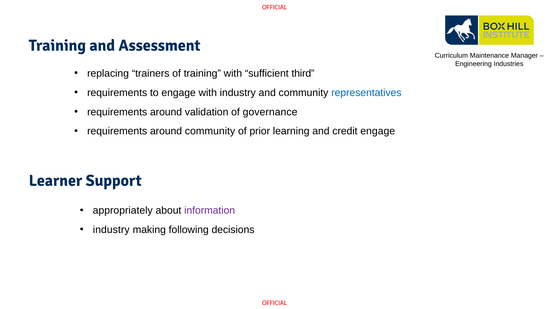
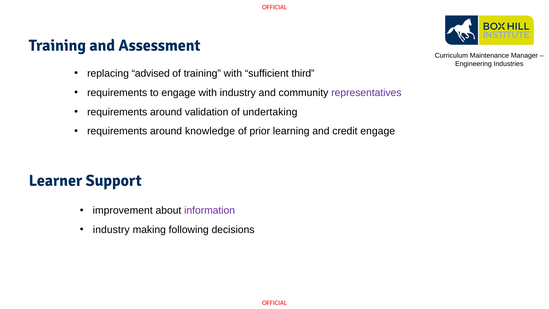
trainers: trainers -> advised (151, 73)
representatives colour: blue -> purple (366, 93)
governance: governance -> undertaking (270, 112)
around community: community -> knowledge (210, 131)
appropriately: appropriately -> improvement (123, 210)
